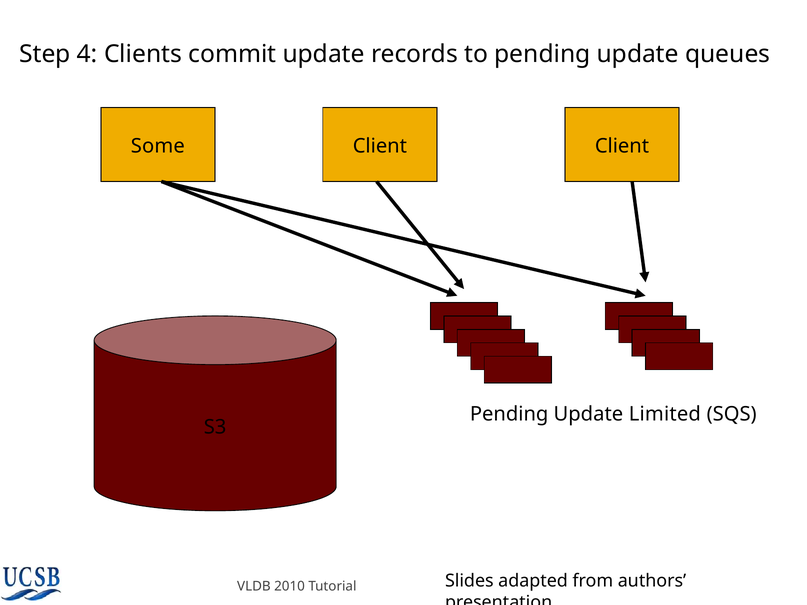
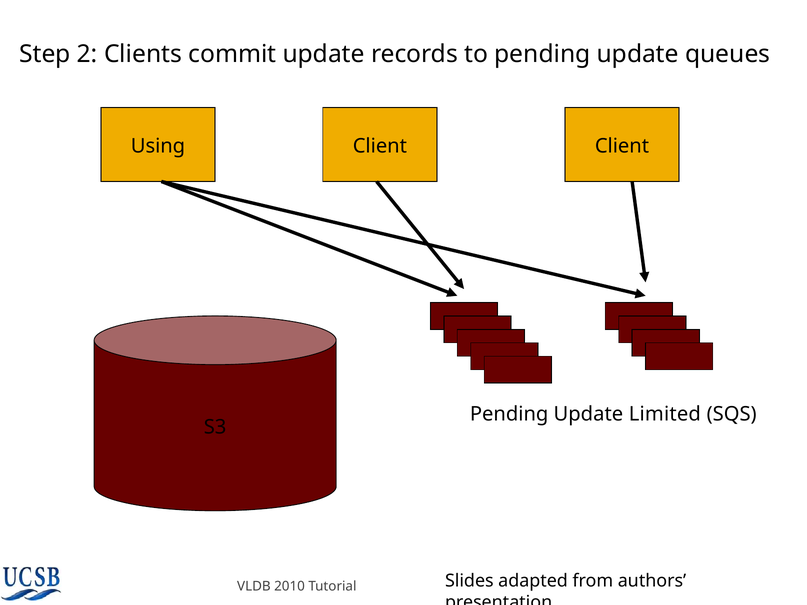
4: 4 -> 2 (87, 54)
Some: Some -> Using (158, 146)
